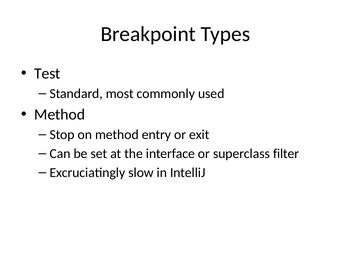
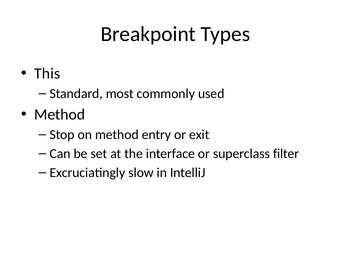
Test: Test -> This (47, 74)
